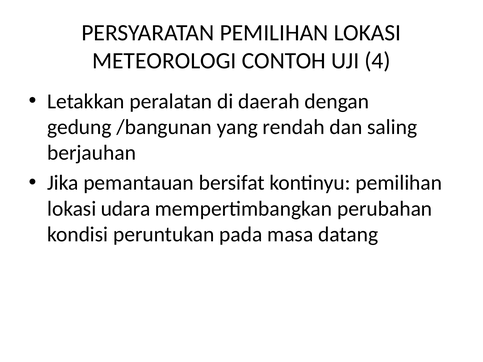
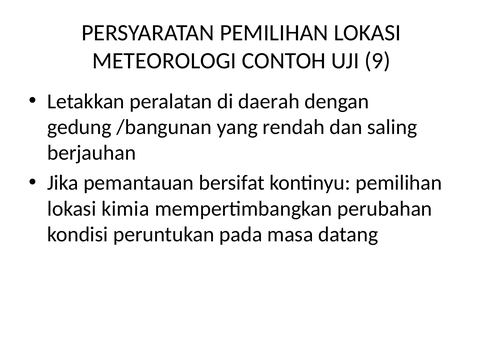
4: 4 -> 9 (378, 61)
udara: udara -> kimia (125, 209)
